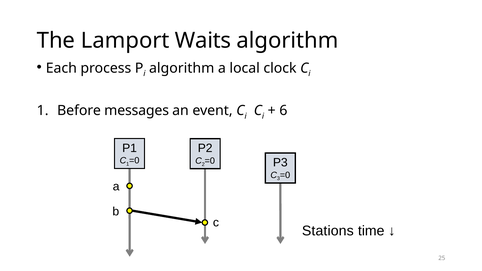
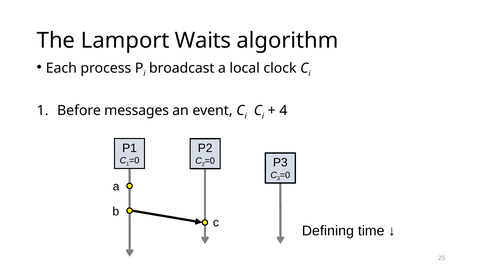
algorithm: algorithm -> broadcast (182, 68)
6: 6 -> 4 (283, 111)
Stations: Stations -> Defining (328, 231)
